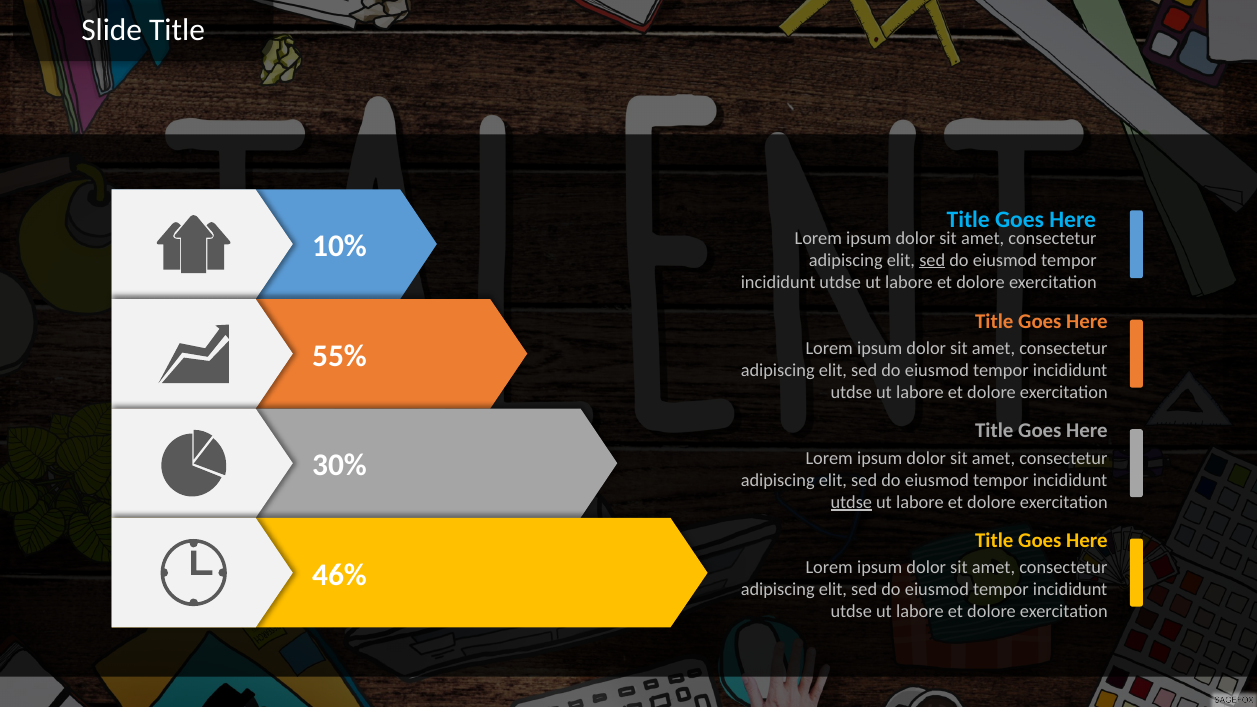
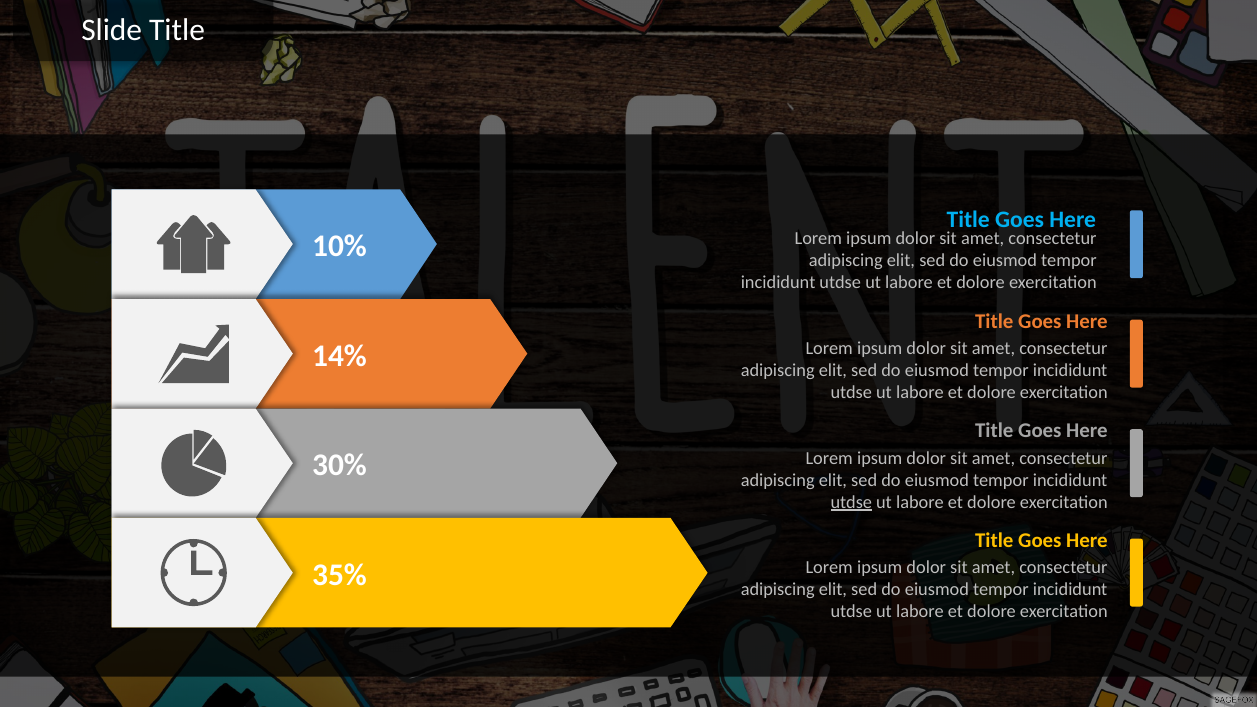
sed underline: present -> none (932, 260)
55%: 55% -> 14% (339, 356)
46%: 46% -> 35% (339, 575)
